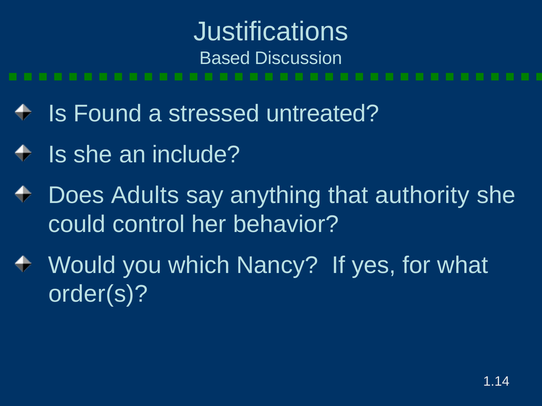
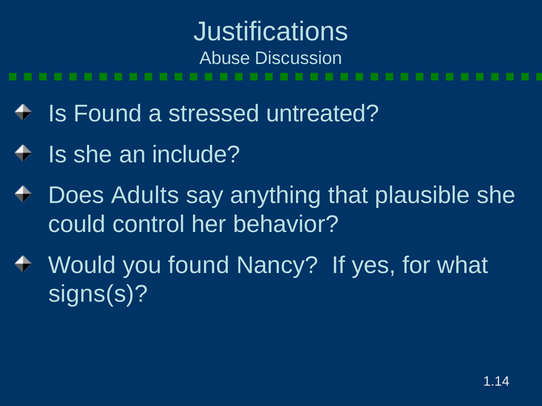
Based: Based -> Abuse (225, 58)
authority: authority -> plausible (422, 196)
you which: which -> found (199, 265)
order(s: order(s -> signs(s (98, 294)
